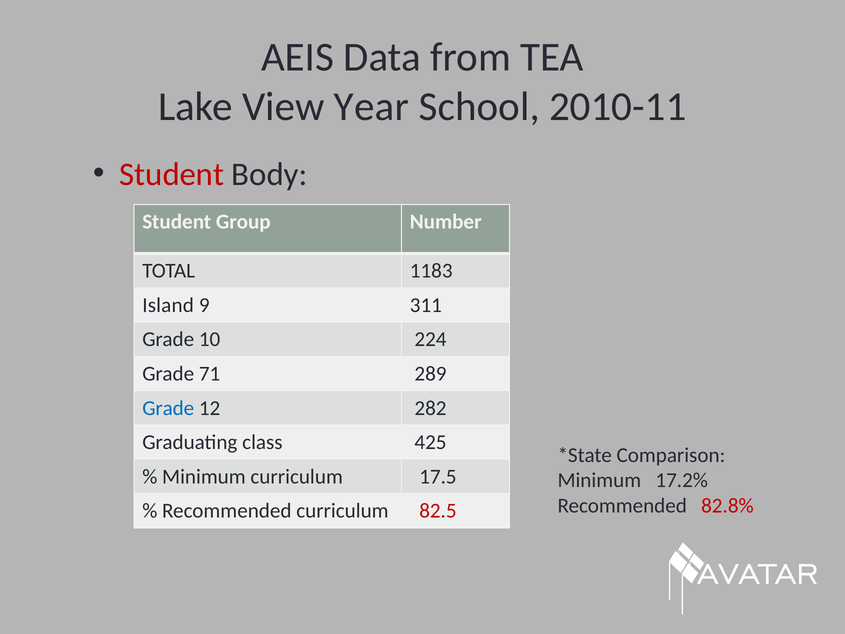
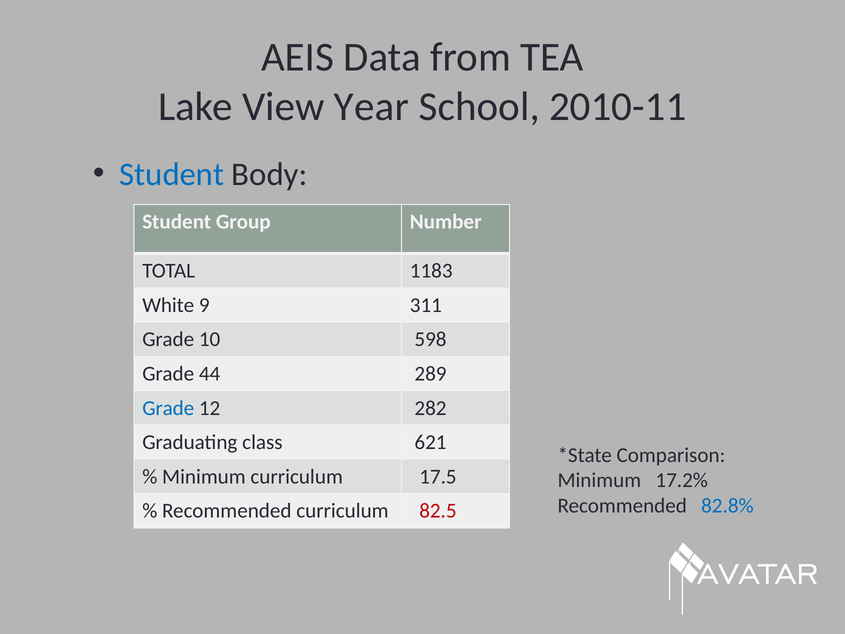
Student colour: red -> blue (172, 174)
Island: Island -> White (168, 305)
224: 224 -> 598 (431, 339)
71: 71 -> 44 (210, 374)
425: 425 -> 621 (431, 442)
82.8% colour: red -> blue (727, 506)
